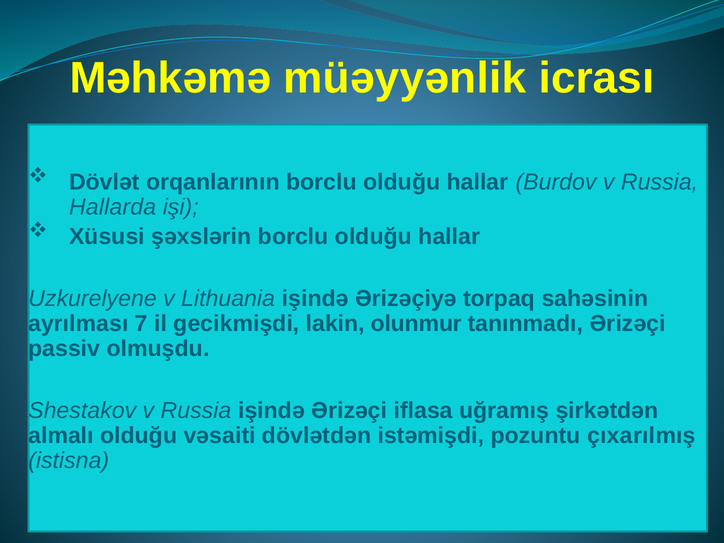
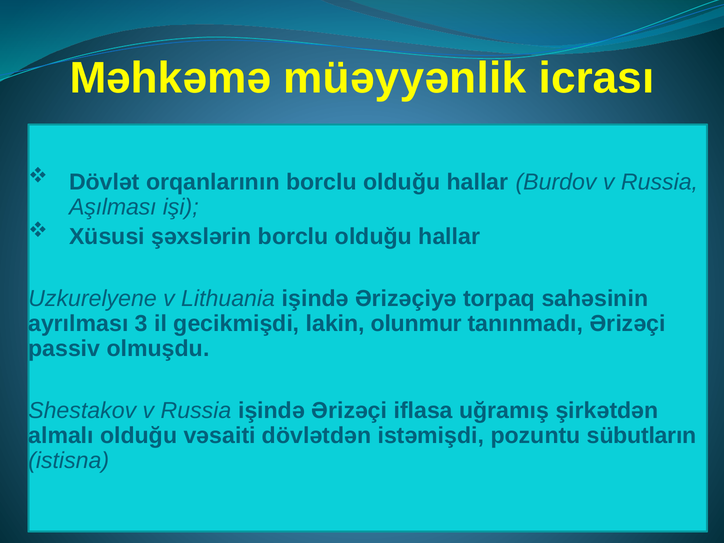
Hallarda: Hallarda -> Aşılması (113, 207)
7: 7 -> 3 (141, 324)
çıxarılmış: çıxarılmış -> sübutların (642, 436)
